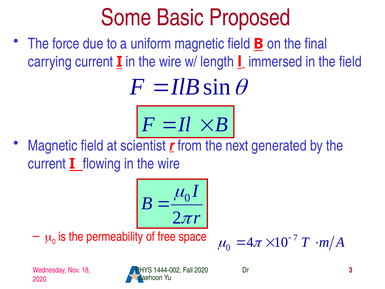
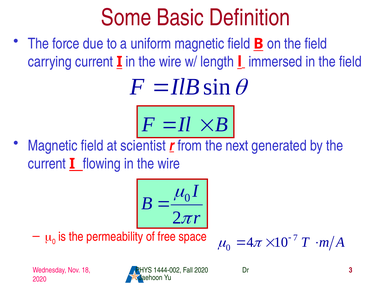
Proposed: Proposed -> Definition (250, 18)
on the final: final -> field (316, 44)
